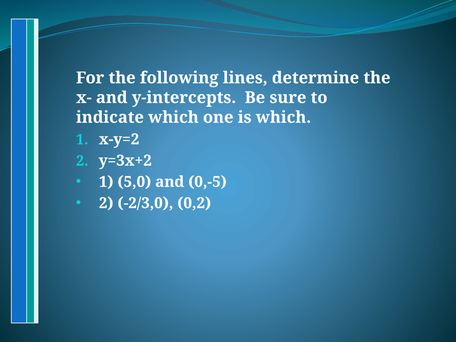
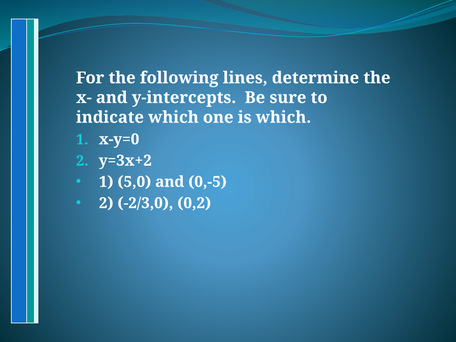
x-y=2: x-y=2 -> x-y=0 (119, 139)
